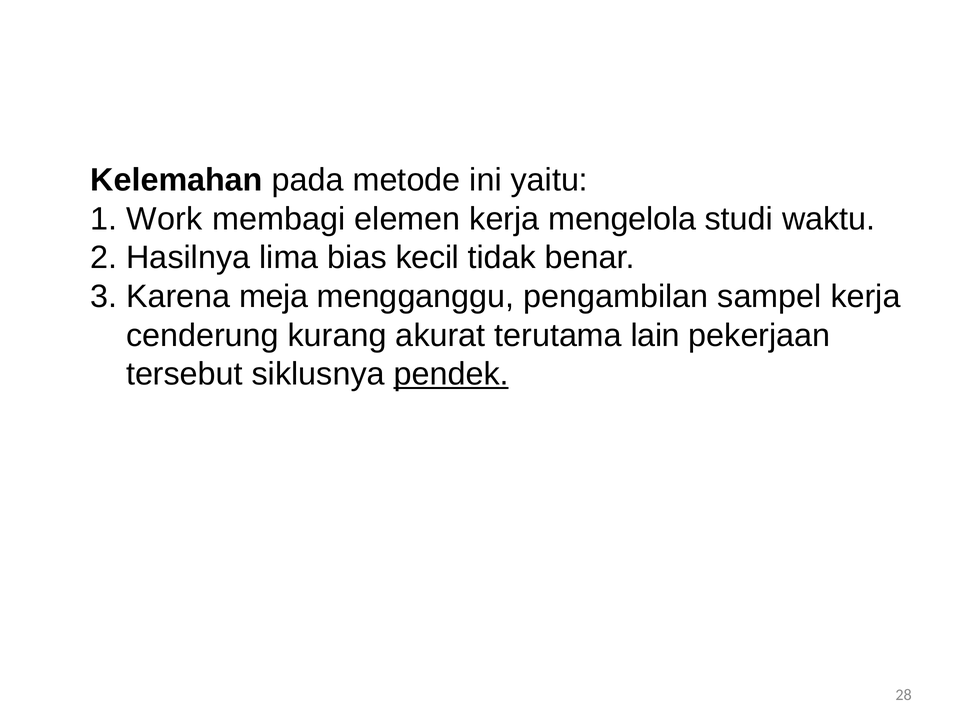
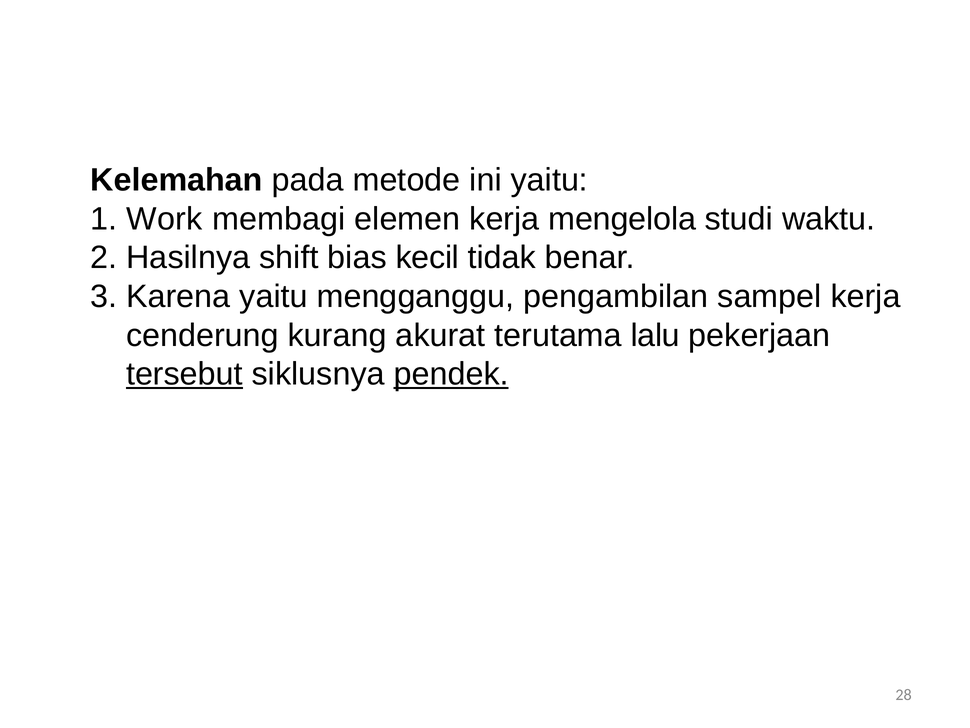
lima: lima -> shift (289, 258)
Karena meja: meja -> yaitu (274, 296)
lain: lain -> lalu (655, 335)
tersebut underline: none -> present (184, 374)
